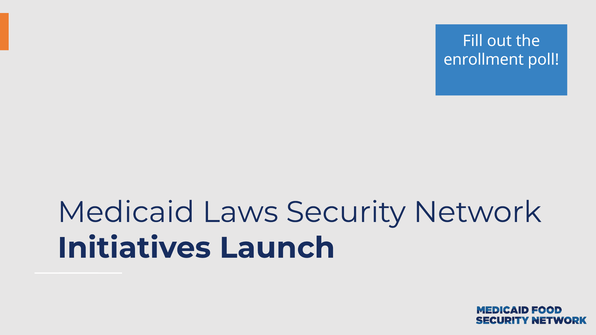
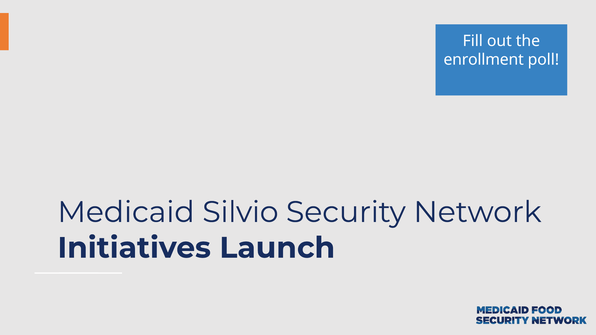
Laws: Laws -> Silvio (240, 212)
